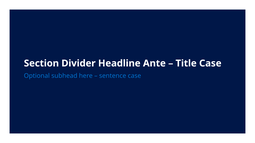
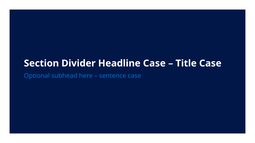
Headline Ante: Ante -> Case (154, 64)
